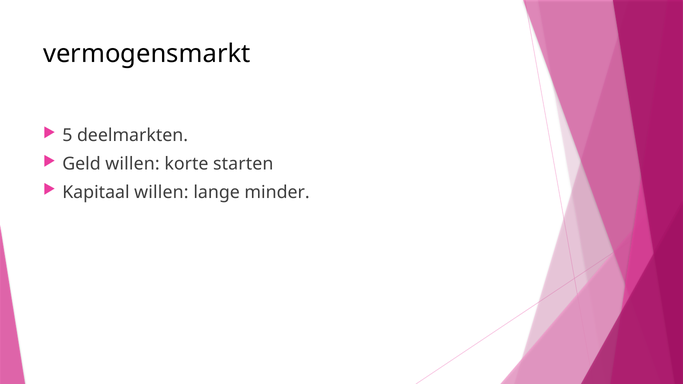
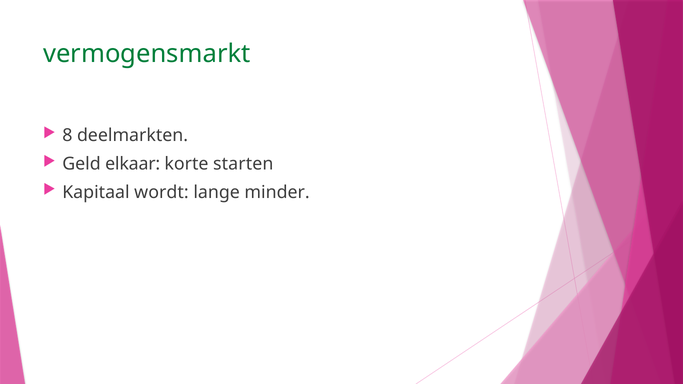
vermogensmarkt colour: black -> green (147, 54)
5: 5 -> 8 (67, 136)
Geld willen: willen -> elkaar (133, 164)
Kapitaal willen: willen -> wordt (161, 192)
